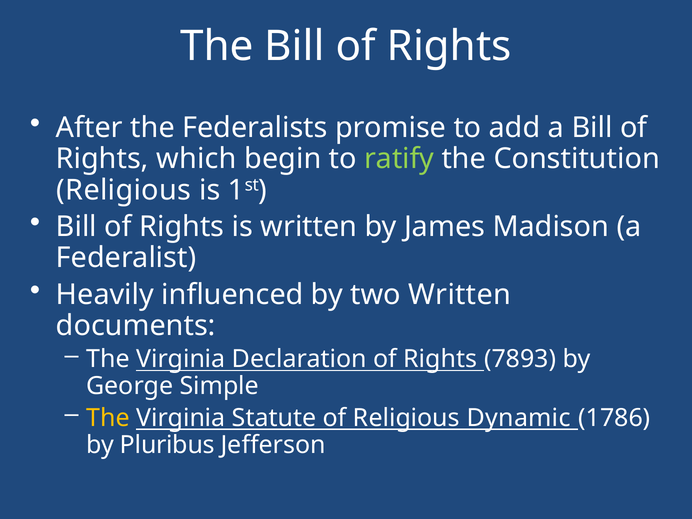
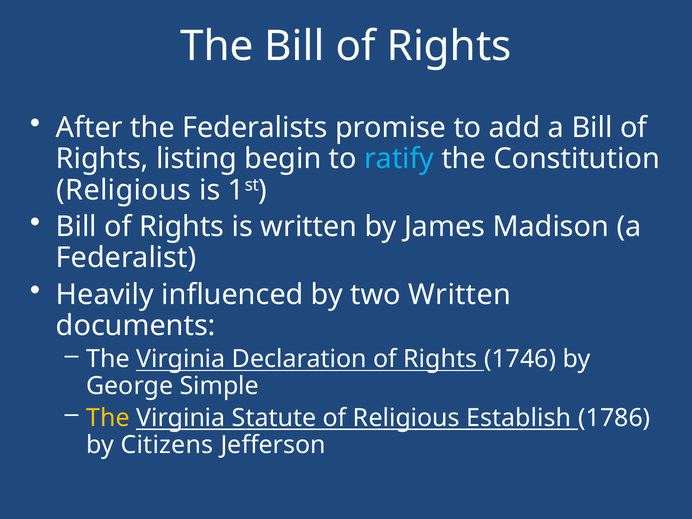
which: which -> listing (197, 159)
ratify colour: light green -> light blue (399, 159)
7893: 7893 -> 1746 (520, 359)
Dynamic: Dynamic -> Establish (519, 418)
Pluribus: Pluribus -> Citizens (167, 445)
